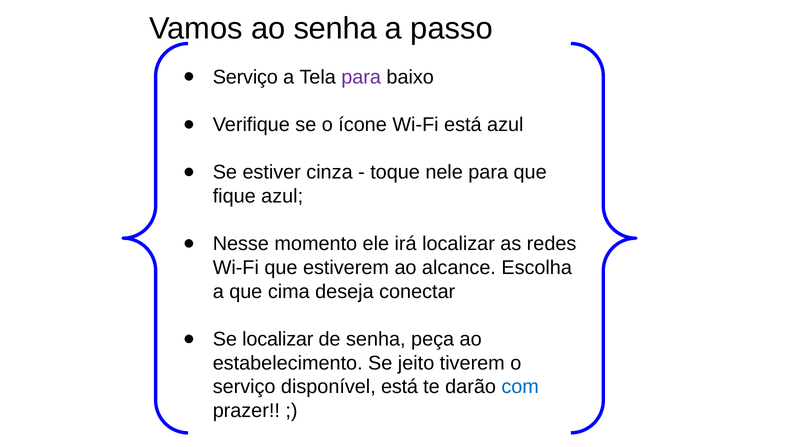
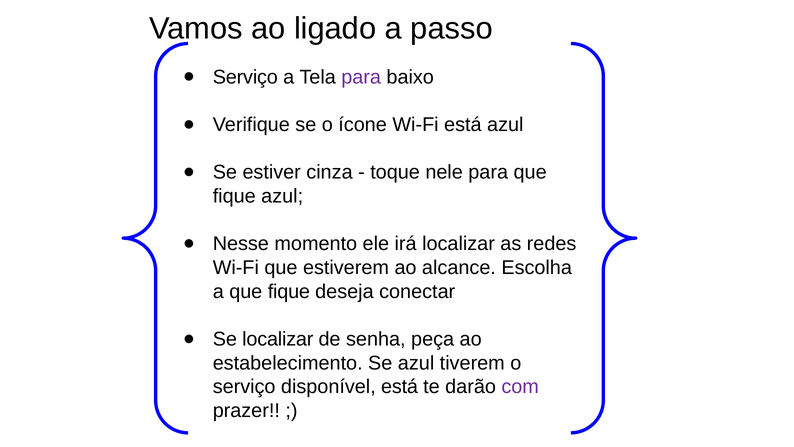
ao senha: senha -> ligado (335, 29)
a que cima: cima -> fique (289, 291)
Se jeito: jeito -> azul (416, 363)
com colour: blue -> purple (520, 387)
